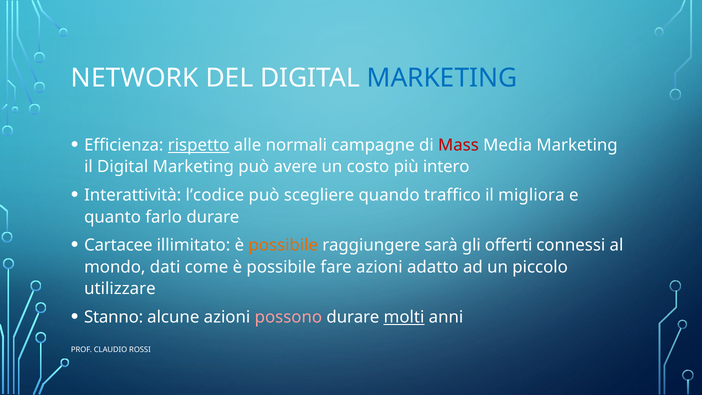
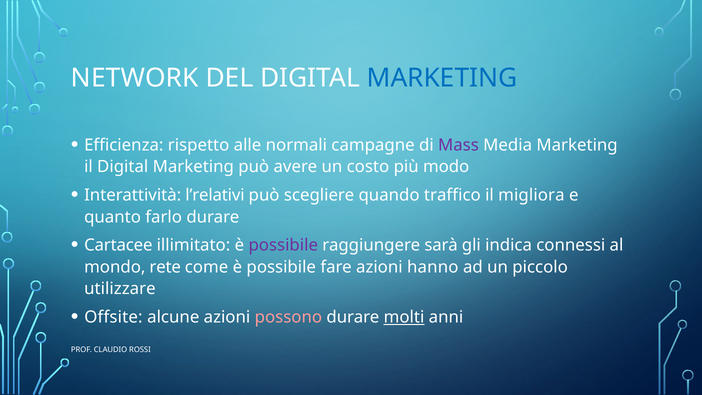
rispetto underline: present -> none (199, 145)
Mass colour: red -> purple (458, 145)
intero: intero -> modo (446, 167)
l’codice: l’codice -> l’relativi (215, 195)
possibile colour: orange -> purple (283, 245)
offerti: offerti -> indica (509, 245)
dati: dati -> rete (165, 267)
adatto: adatto -> hanno (433, 267)
Stanno: Stanno -> Offsite (113, 317)
